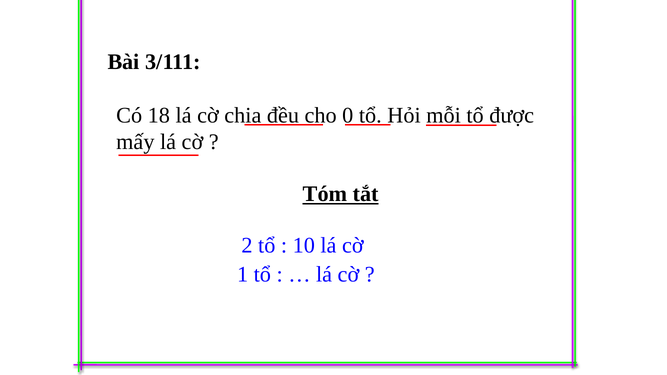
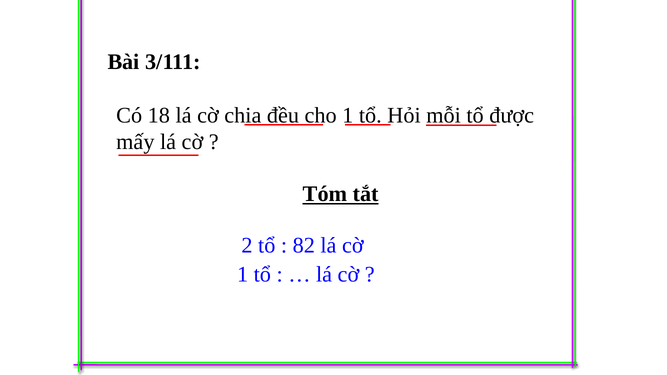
cho 0: 0 -> 1 (348, 115)
10: 10 -> 82 (304, 246)
